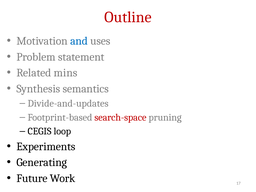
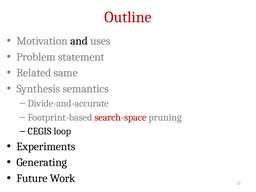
and colour: blue -> black (79, 41)
mins: mins -> same (66, 73)
Divide-and-updates: Divide-and-updates -> Divide-and-accurate (68, 103)
